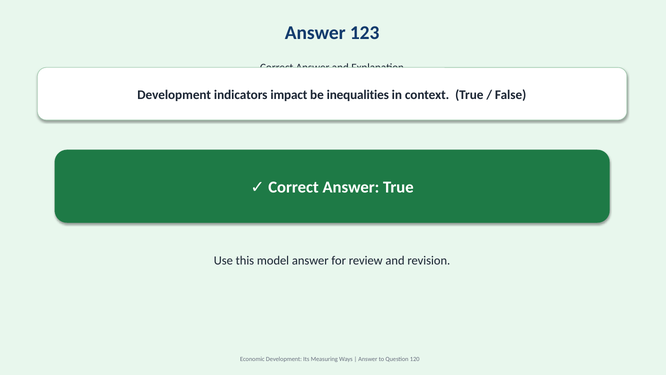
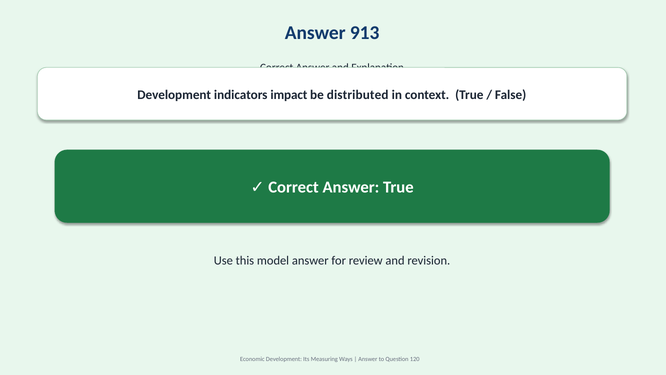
123: 123 -> 913 (365, 33)
inequalities: inequalities -> distributed (358, 95)
